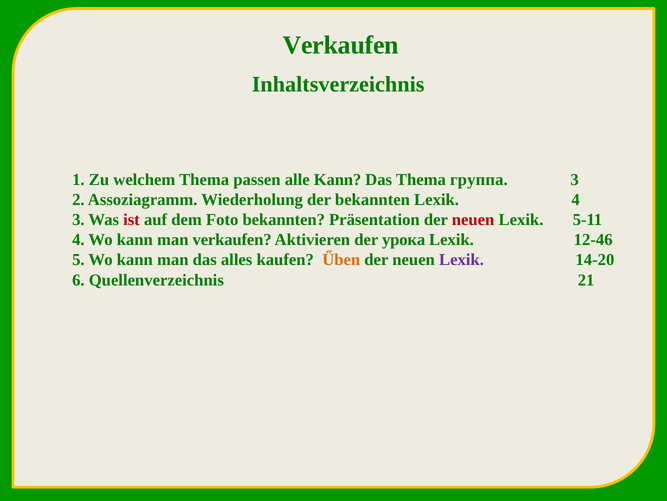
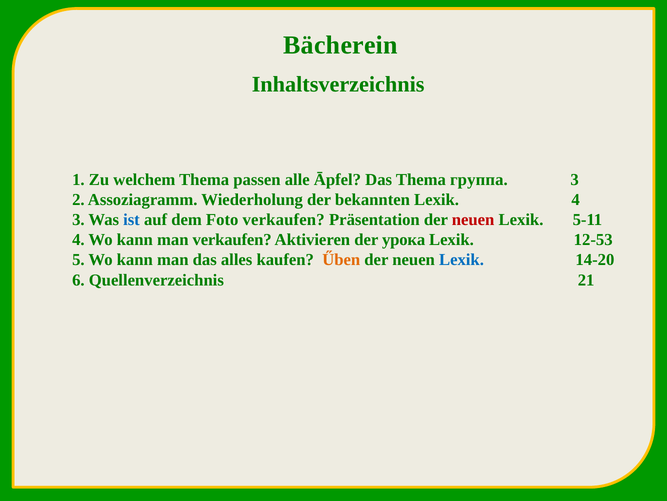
Verkaufen: Verkaufen -> Bächerein (341, 45)
alle Kann: Kann -> Āpfel (337, 180)
ist colour: red -> blue (131, 220)
Foto bekannten: bekannten -> verkaufen (284, 220)
12-46: 12-46 -> 12-53 (593, 240)
Lexik colour: purple -> blue (461, 260)
